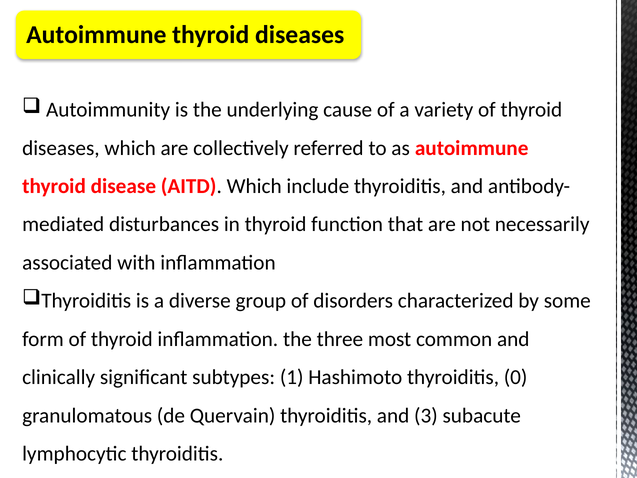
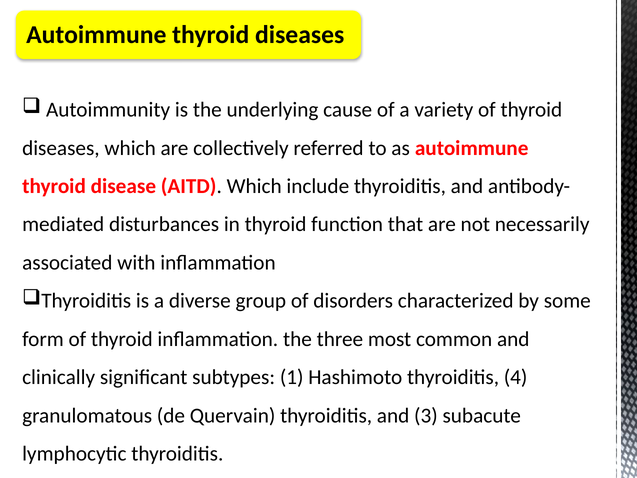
0: 0 -> 4 (516, 377)
